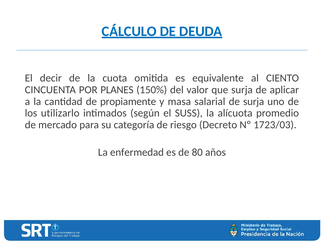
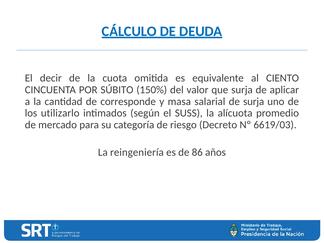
PLANES: PLANES -> SÚBITO (117, 90)
propiamente: propiamente -> corresponde (128, 101)
1723/03: 1723/03 -> 6619/03 (275, 125)
enfermedad: enfermedad -> reingeniería (137, 152)
80: 80 -> 86 (197, 152)
